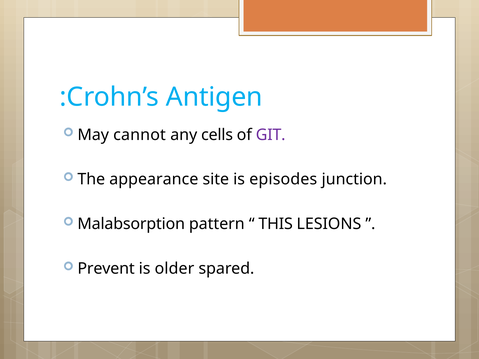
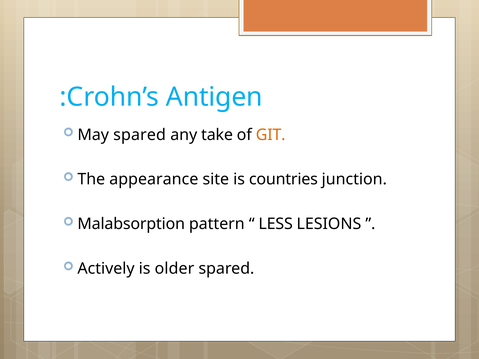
May cannot: cannot -> spared (140, 135)
cells: cells -> take (217, 135)
GIT colour: purple -> orange (271, 135)
episodes: episodes -> countries (283, 180)
THIS: THIS -> LESS (276, 224)
Prevent: Prevent -> Actively (106, 269)
